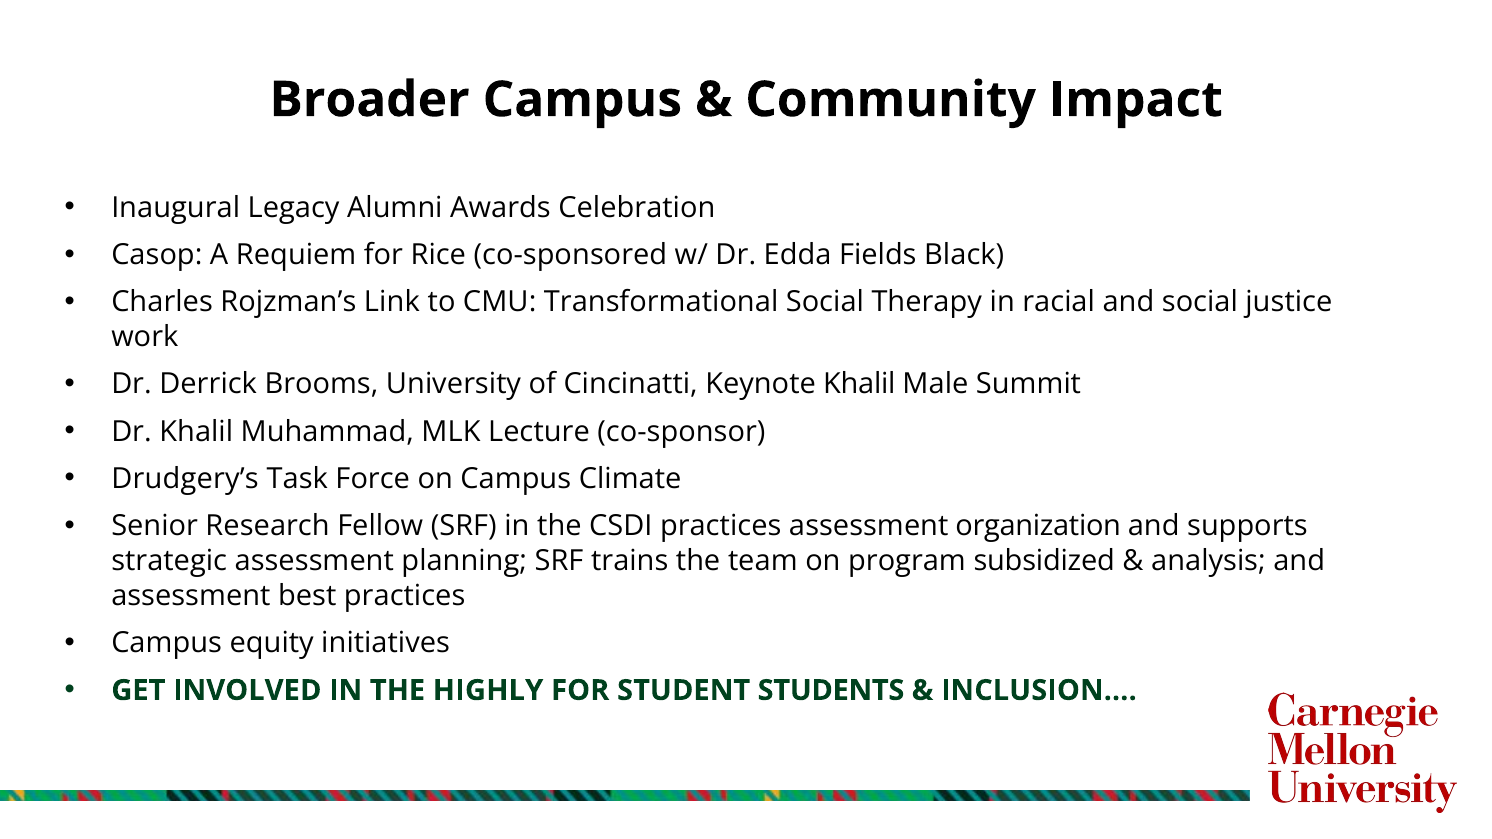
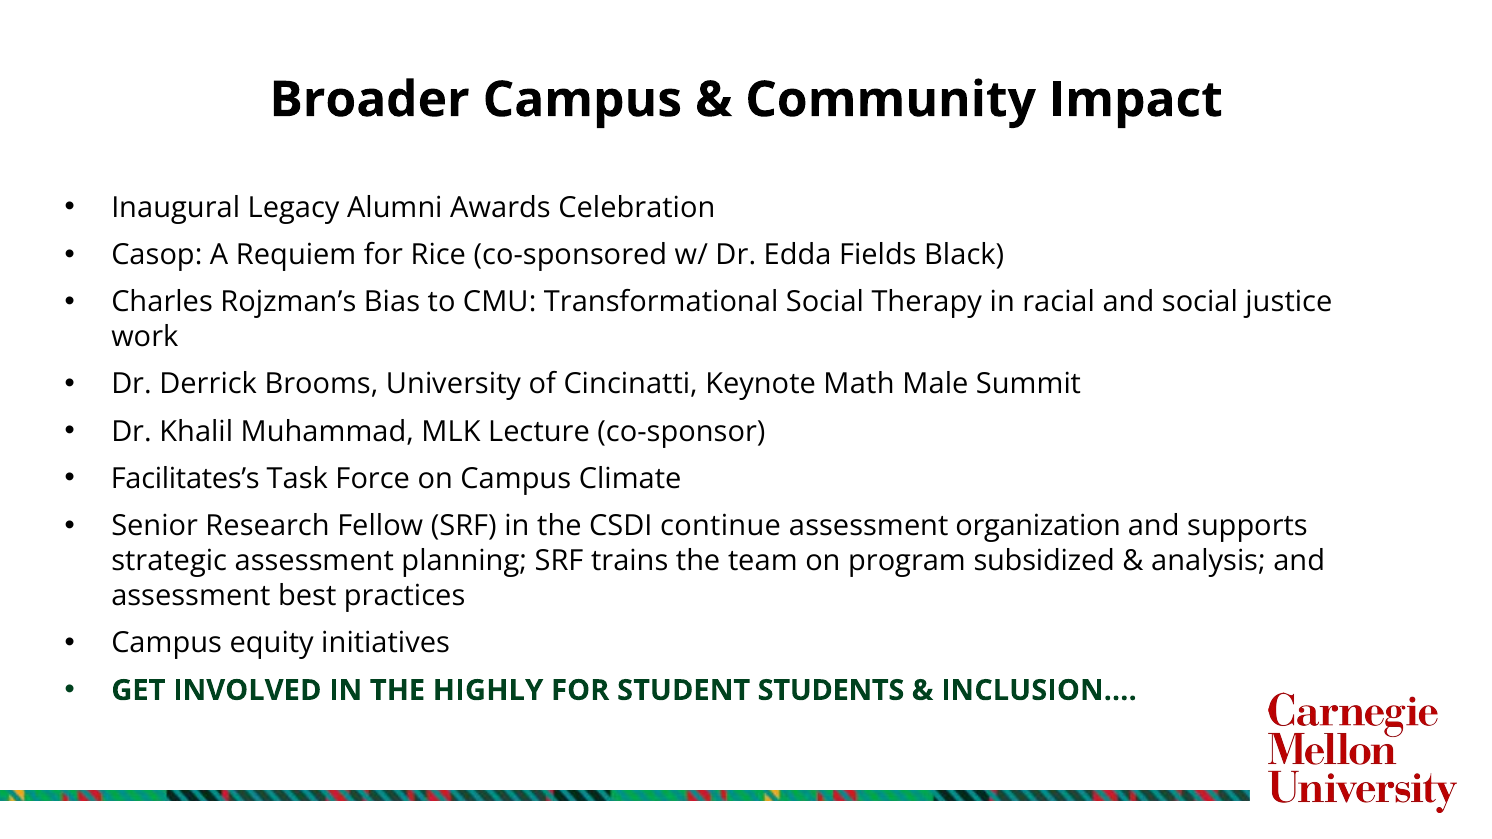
Link: Link -> Bias (392, 302)
Keynote Khalil: Khalil -> Math (859, 385)
Drudgery’s: Drudgery’s -> Facilitates’s (185, 479)
CSDI practices: practices -> continue (721, 526)
